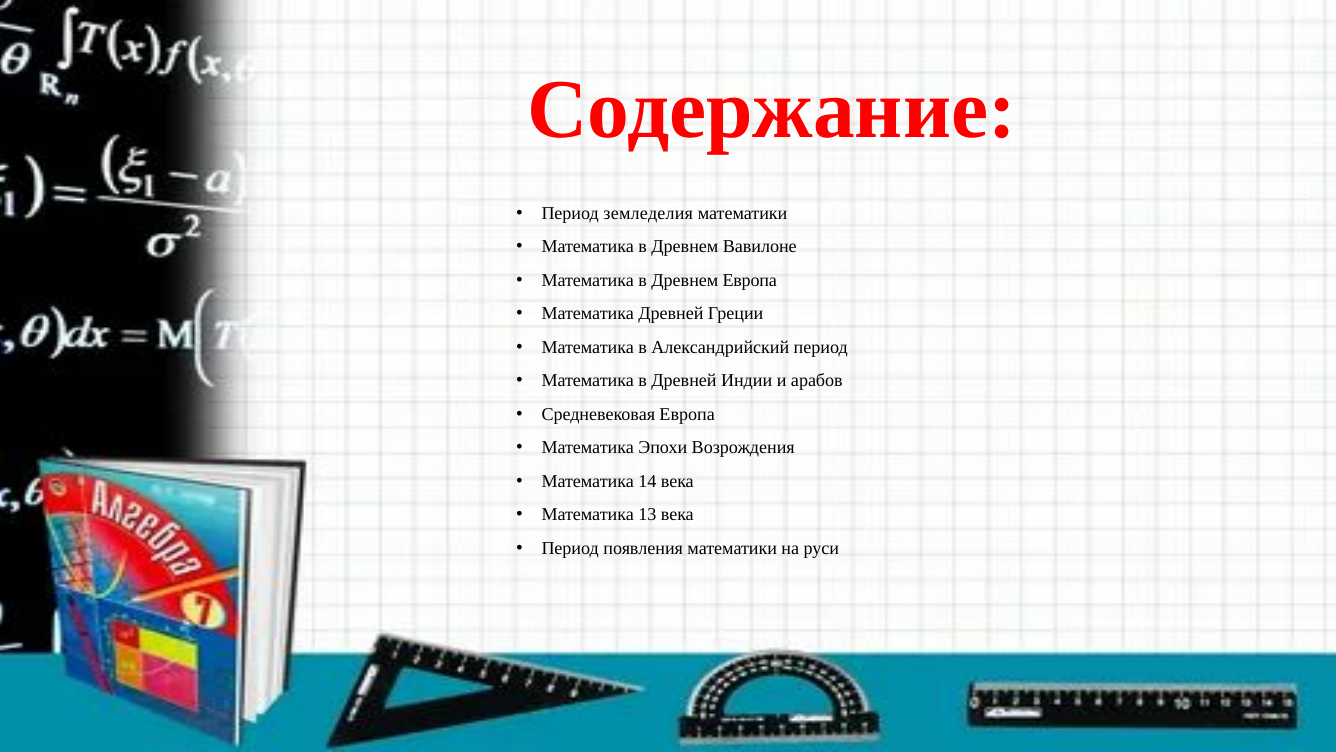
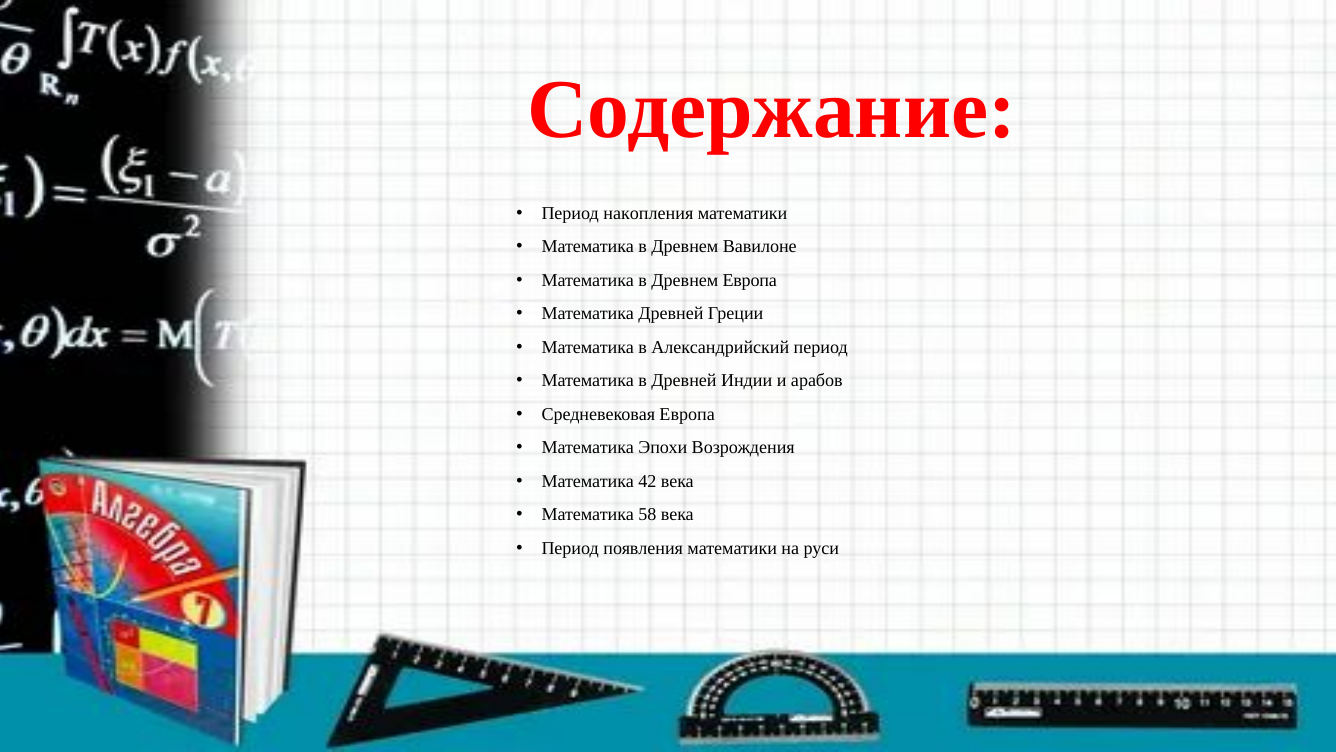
земледелия: земледелия -> накопления (648, 213)
14: 14 -> 42 (647, 481)
13: 13 -> 58 (647, 515)
